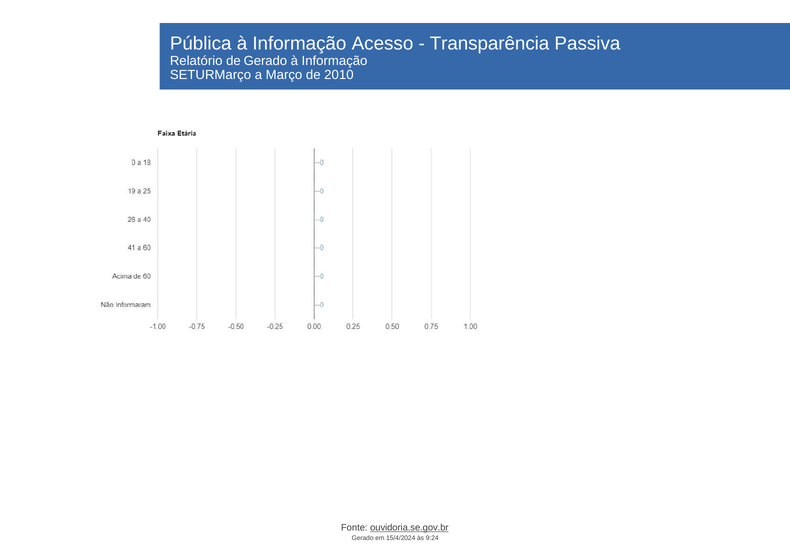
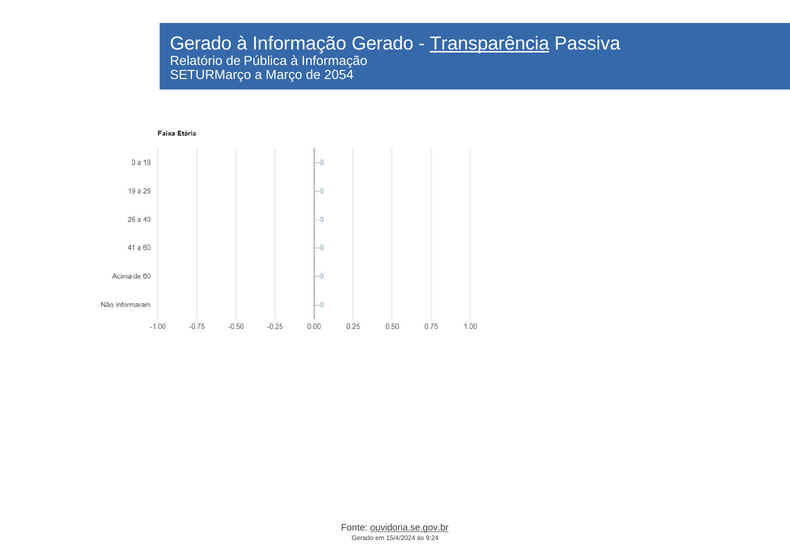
Pública: Pública -> Gerado (201, 44)
Informação Acesso: Acesso -> Gerado (383, 44)
Transparência underline: none -> present (490, 44)
de Gerado: Gerado -> Pública (265, 61)
2010: 2010 -> 2054 (339, 75)
